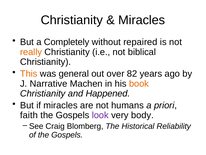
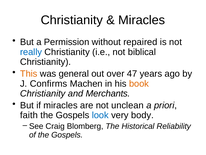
Completely: Completely -> Permission (67, 42)
really colour: orange -> blue (31, 52)
82: 82 -> 47 (132, 73)
Narrative: Narrative -> Confirms (49, 83)
Happened: Happened -> Merchants (108, 93)
humans: humans -> unclean (127, 105)
look colour: purple -> blue (100, 115)
